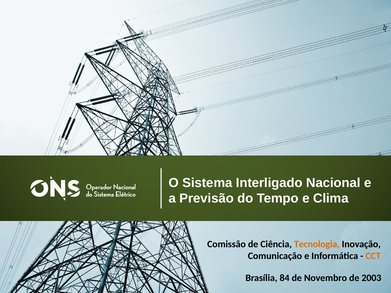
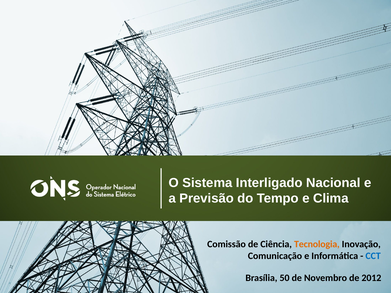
CCT colour: orange -> blue (373, 256)
84: 84 -> 50 (285, 278)
2003: 2003 -> 2012 (371, 278)
